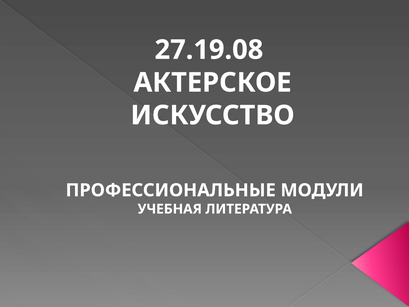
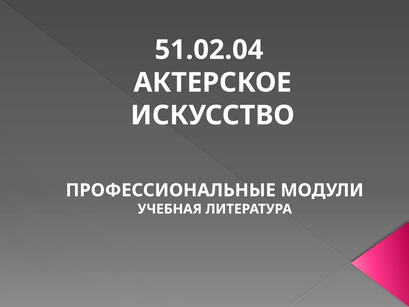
27.19.08: 27.19.08 -> 51.02.04 (209, 50)
